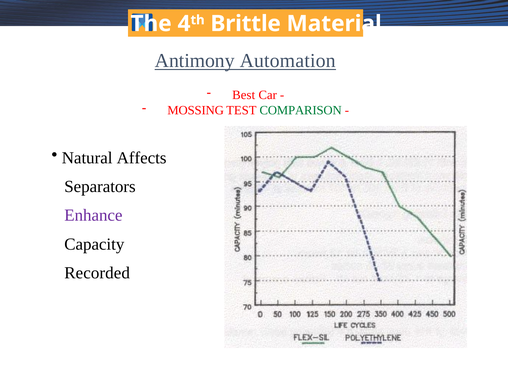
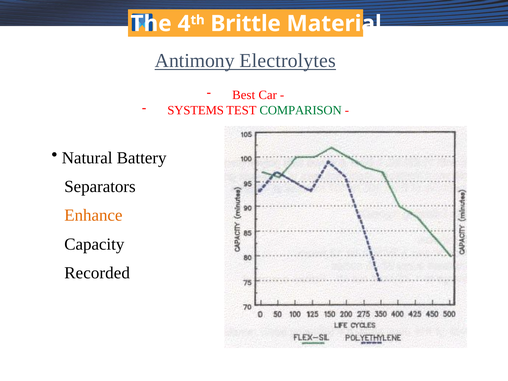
Automation: Automation -> Electrolytes (288, 61)
MOSSING: MOSSING -> SYSTEMS (196, 110)
Affects: Affects -> Battery (142, 158)
Enhance colour: purple -> orange (93, 215)
